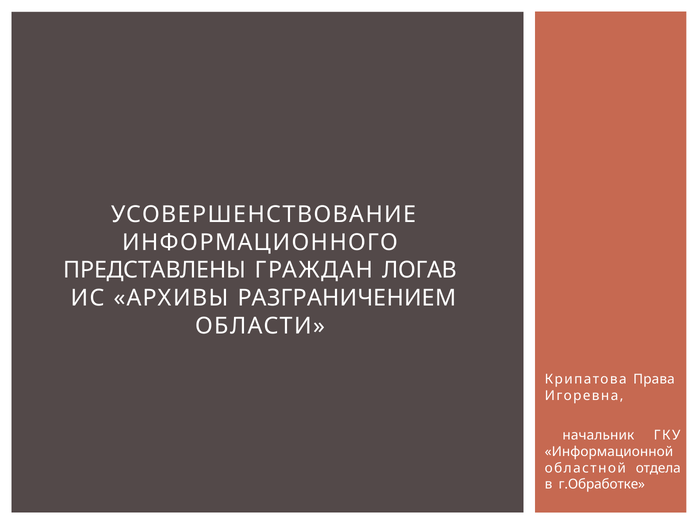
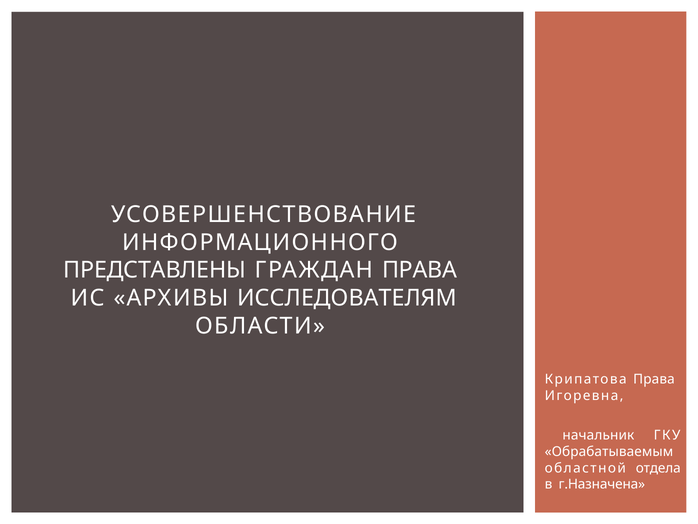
ГРАЖДАН ЛОГАВ: ЛОГАВ -> ПРАВА (420, 270)
РАЗГРАНИЧЕНИЕМ: РАЗГРАНИЧЕНИЕМ -> ИССЛЕДОВАТЕЛЯМ (347, 298)
Информационной: Информационной -> Обрабатываемым (609, 451)
г.Обработке: г.Обработке -> г.Назначена (602, 484)
